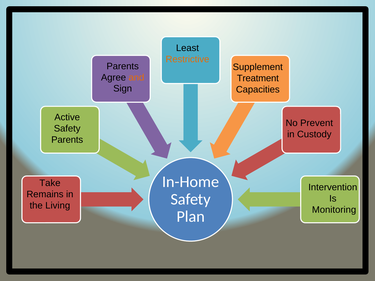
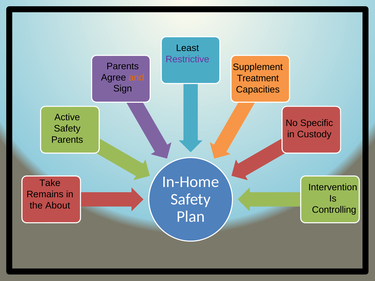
Restrictive colour: orange -> purple (187, 59)
Prevent: Prevent -> Specific (317, 123)
Living: Living -> About (58, 206)
Monitoring: Monitoring -> Controlling (334, 210)
